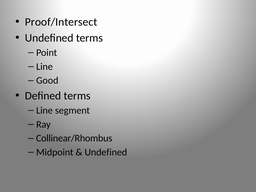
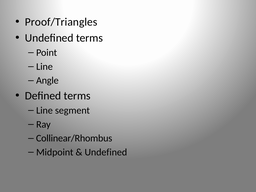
Proof/Intersect: Proof/Intersect -> Proof/Triangles (61, 22)
Good: Good -> Angle (47, 80)
